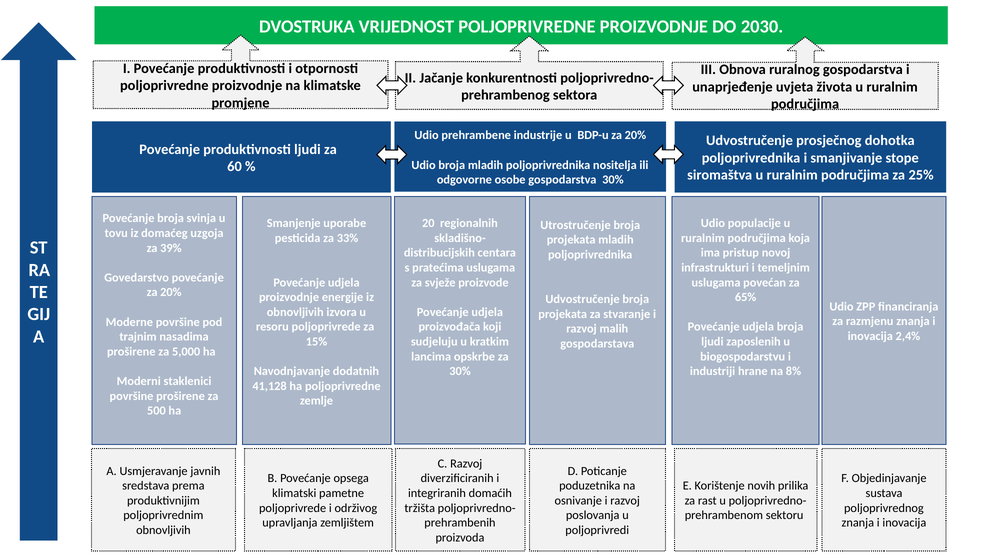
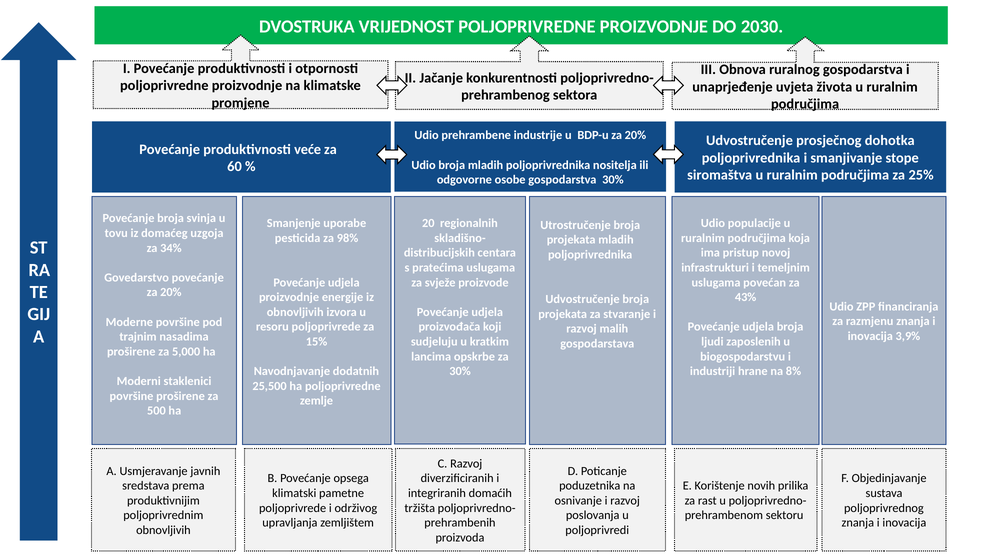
produktivnosti ljudi: ljudi -> veće (308, 149)
33%: 33% -> 98% (348, 238)
39%: 39% -> 34% (171, 248)
65%: 65% -> 43% (746, 297)
2,4%: 2,4% -> 3,9% (908, 336)
41,128: 41,128 -> 25,500 (270, 386)
